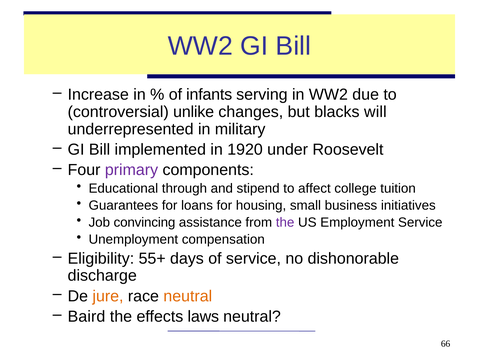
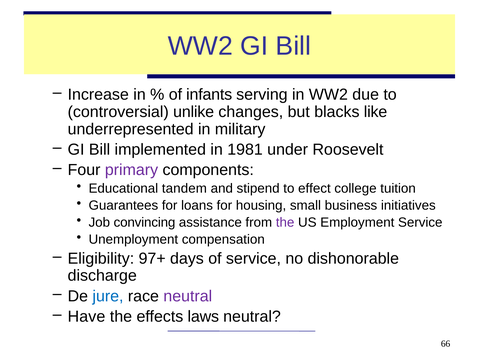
will: will -> like (376, 112)
1920: 1920 -> 1981 (245, 150)
through: through -> tandem (184, 189)
affect: affect -> effect (314, 189)
55+: 55+ -> 97+ (152, 259)
jure colour: orange -> blue (108, 296)
neutral colour: orange -> purple (188, 296)
Baird: Baird -> Have (86, 317)
